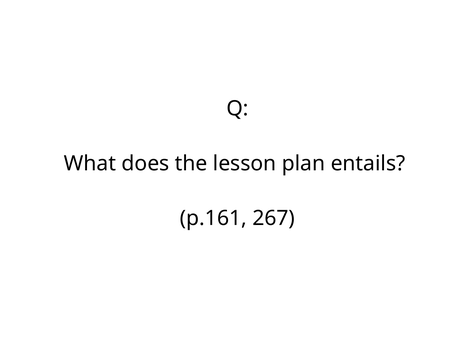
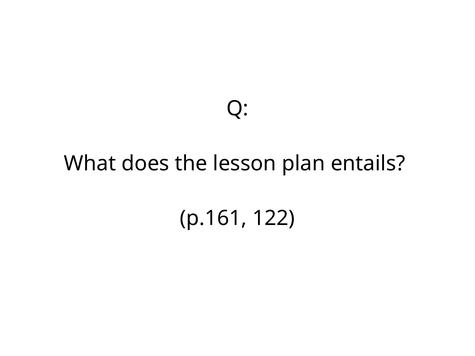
267: 267 -> 122 (274, 218)
